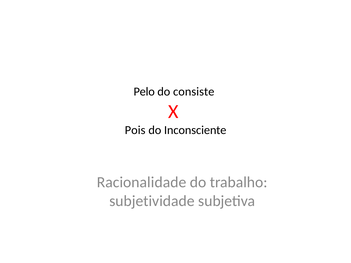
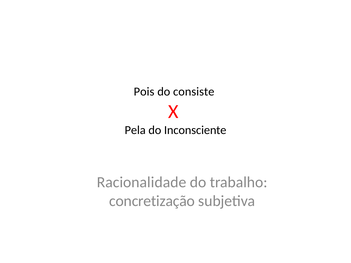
Pelo: Pelo -> Pois (144, 92)
Pois: Pois -> Pela (135, 130)
subjetividade: subjetividade -> concretização (152, 201)
